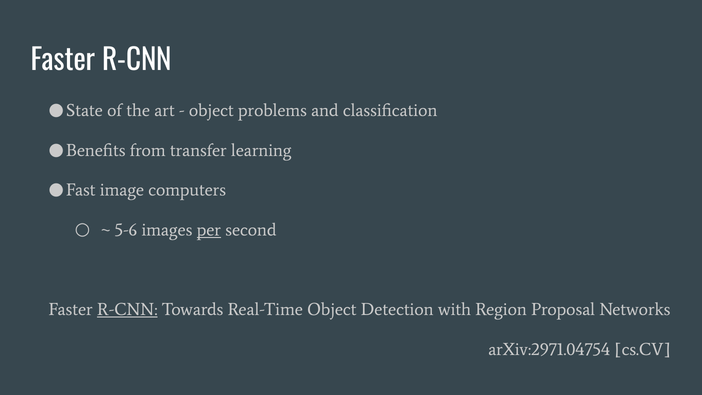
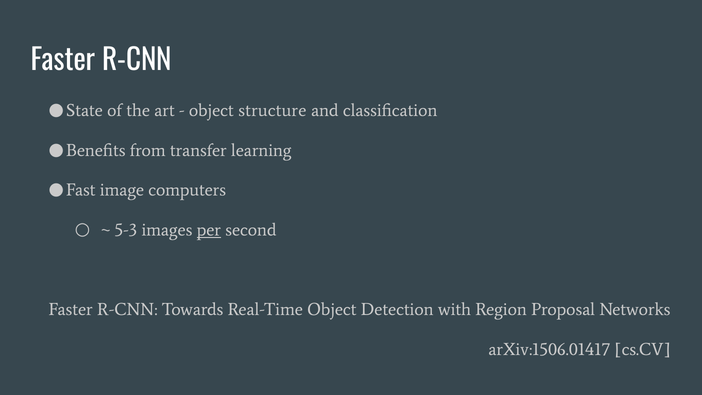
problems: problems -> structure (272, 110)
5-6: 5-6 -> 5-3 (126, 230)
R-CNN underline: present -> none (127, 309)
arXiv:2971.04754: arXiv:2971.04754 -> arXiv:1506.01417 (549, 349)
